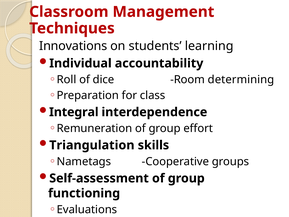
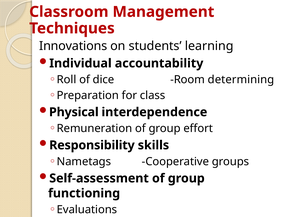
Integral: Integral -> Physical (74, 112)
Triangulation: Triangulation -> Responsibility (92, 145)
